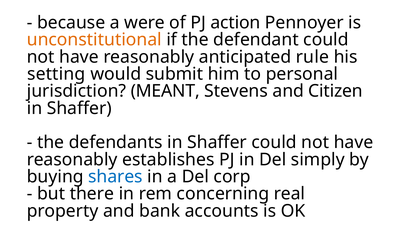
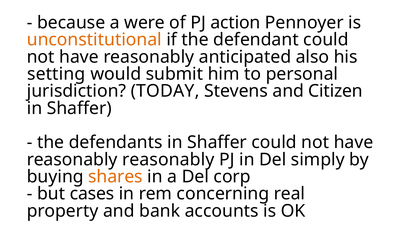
rule: rule -> also (313, 57)
MEANT: MEANT -> TODAY (165, 91)
reasonably establishes: establishes -> reasonably (168, 159)
shares colour: blue -> orange (115, 177)
there: there -> cases (92, 194)
